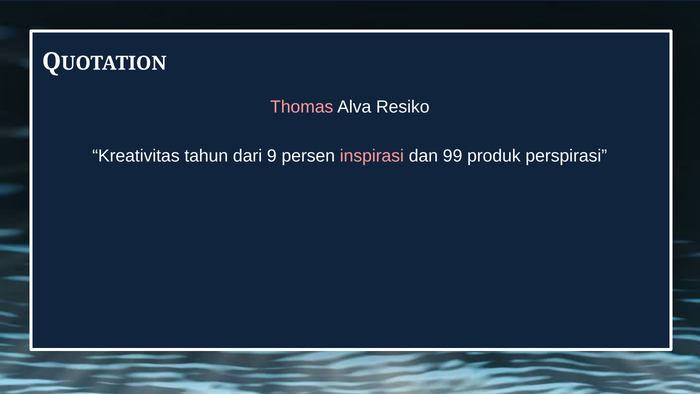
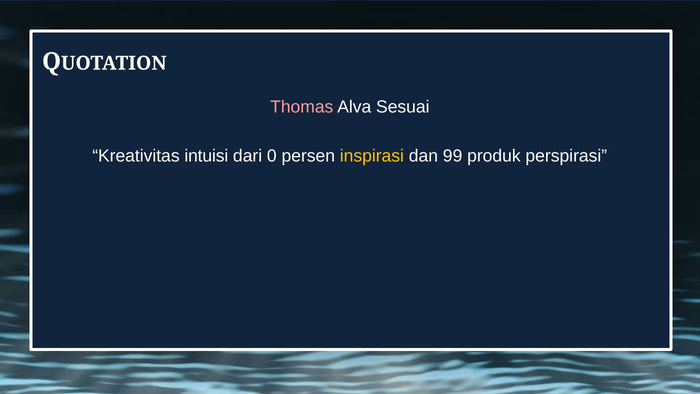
Resiko: Resiko -> Sesuai (403, 107)
tahun: tahun -> intuisi (206, 156)
9: 9 -> 0 (272, 156)
inspirasi colour: pink -> yellow (372, 156)
